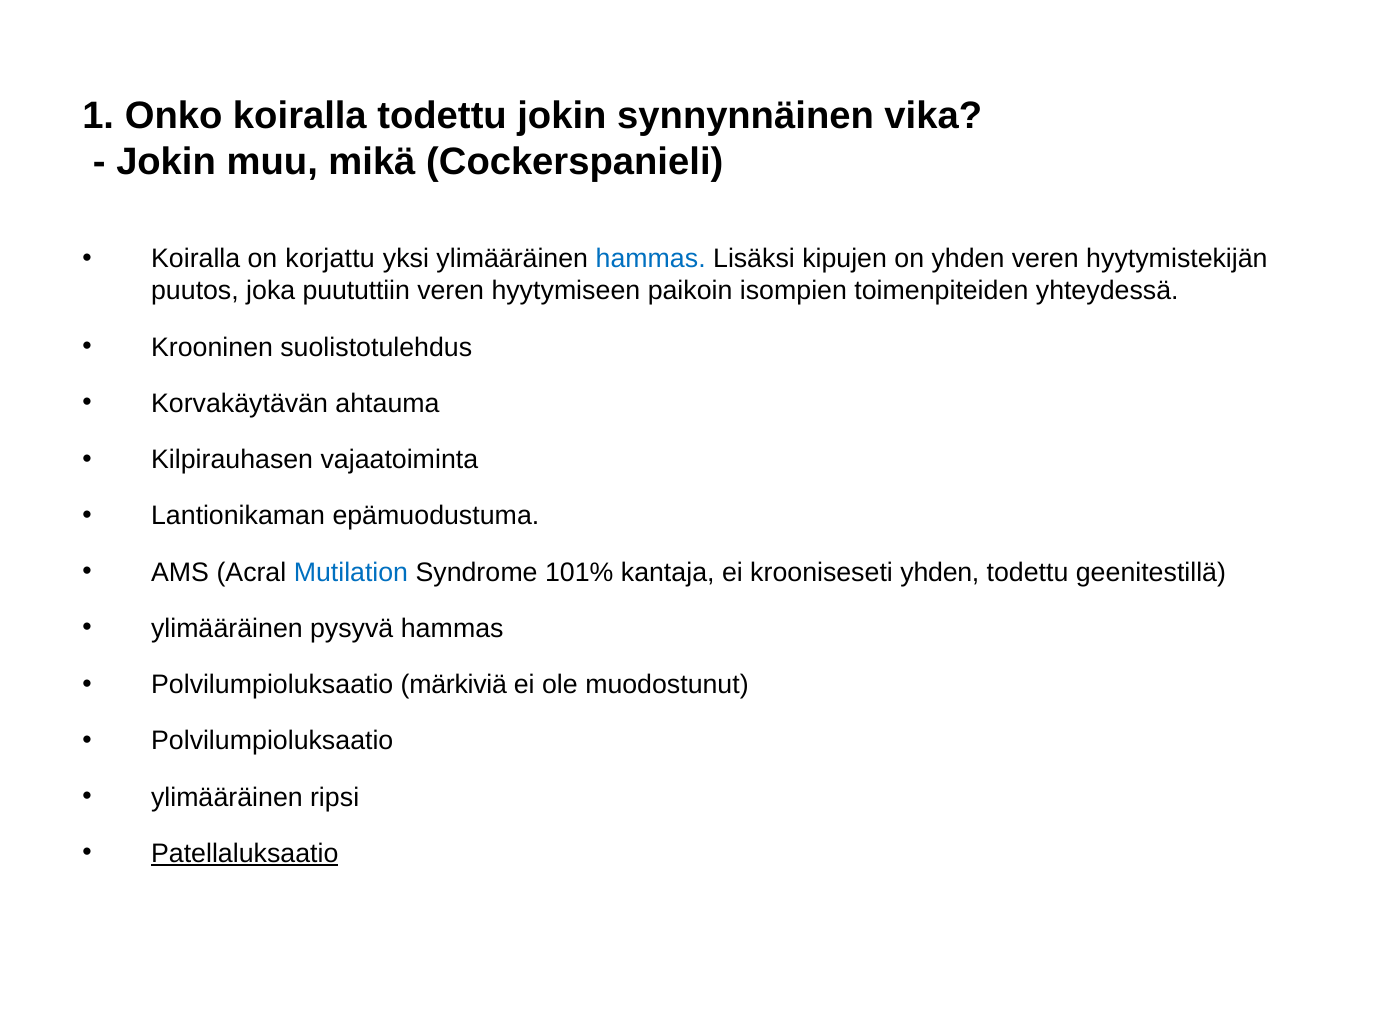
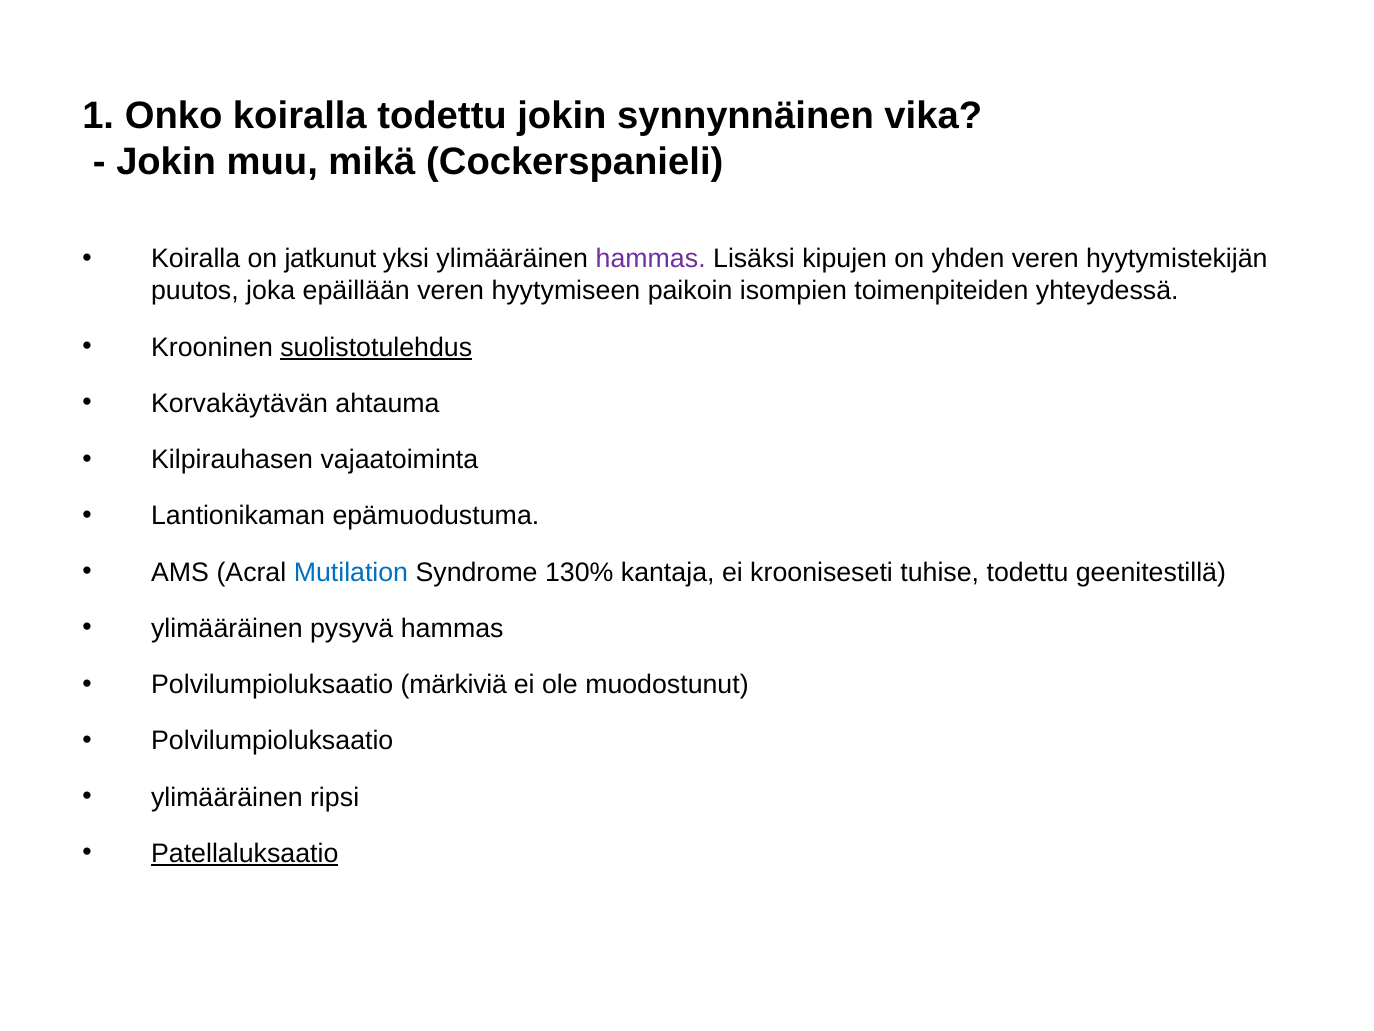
korjattu: korjattu -> jatkunut (330, 259)
hammas colour: blue -> purple (651, 259)
puututtiin: puututtiin -> epäillään (356, 291)
suolistotulehdus underline: none -> present (376, 347)
101%: 101% -> 130% (579, 572)
krooniseseti yhden: yhden -> tuhise (940, 572)
